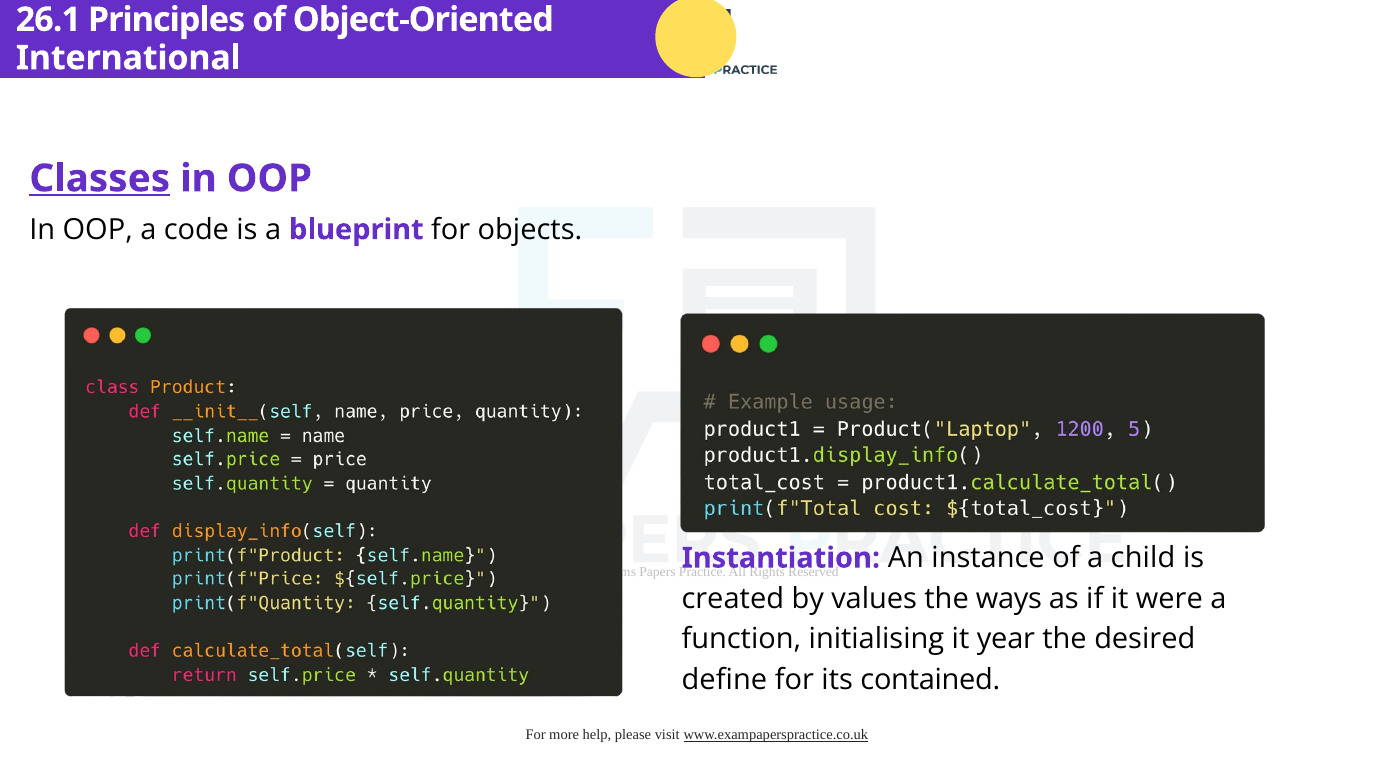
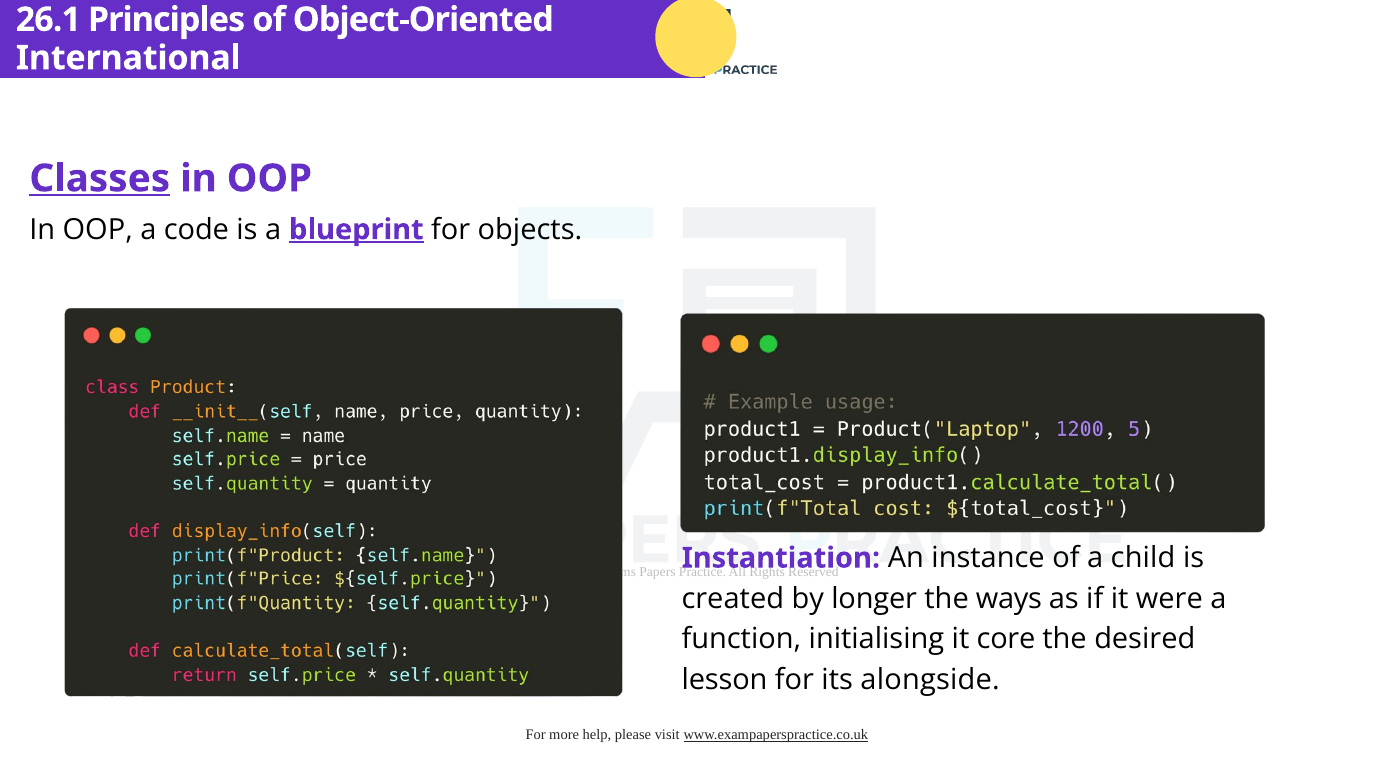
blueprint underline: none -> present (356, 230)
values: values -> longer (874, 599)
year: year -> core (1006, 639)
define: define -> lesson (725, 680)
contained: contained -> alongside (930, 680)
